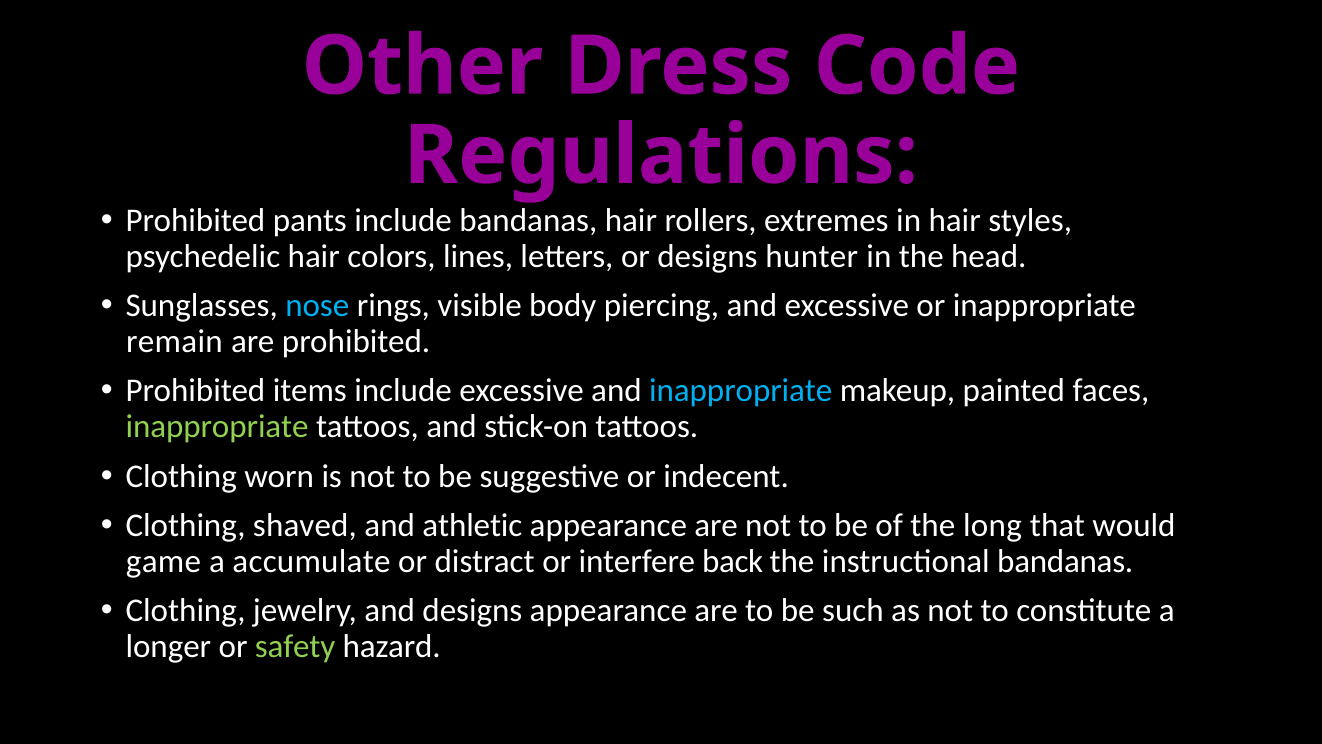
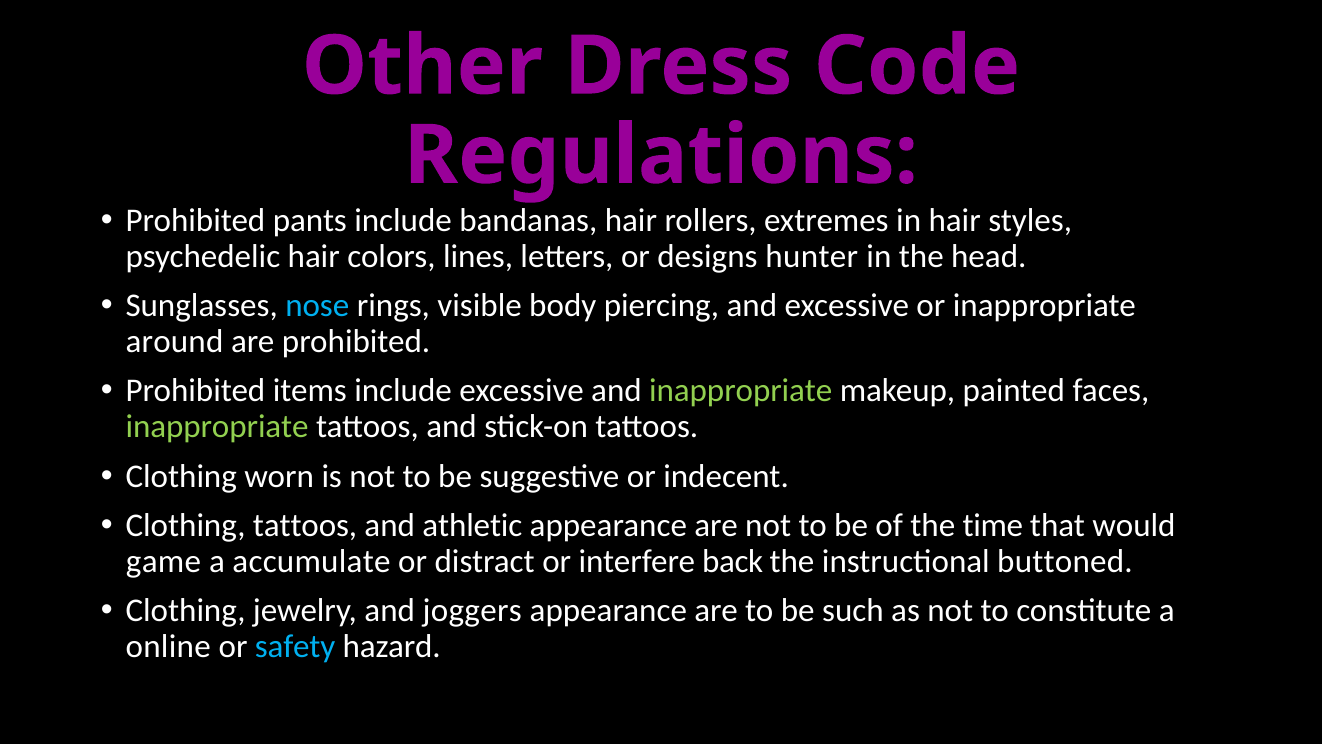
remain: remain -> around (174, 341)
inappropriate colour: light blue -> light green (741, 391)
Clothing shaved: shaved -> tattoos (305, 525)
long: long -> time (993, 525)
instructional bandanas: bandanas -> buttoned (1065, 561)
and designs: designs -> joggers (472, 611)
longer: longer -> online (168, 646)
safety colour: light green -> light blue (295, 646)
